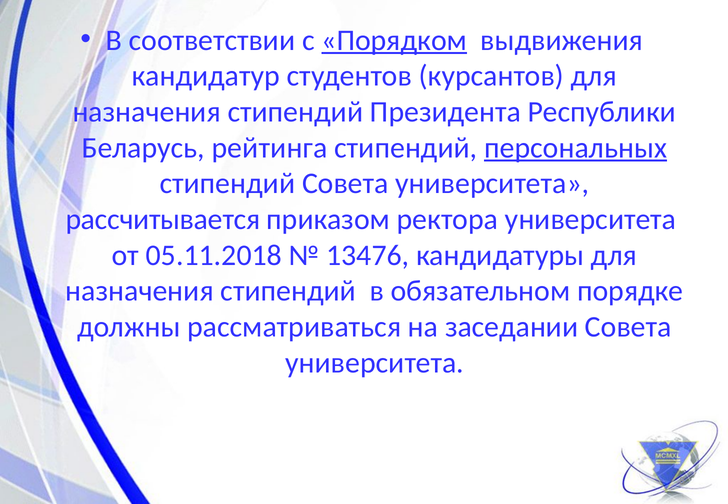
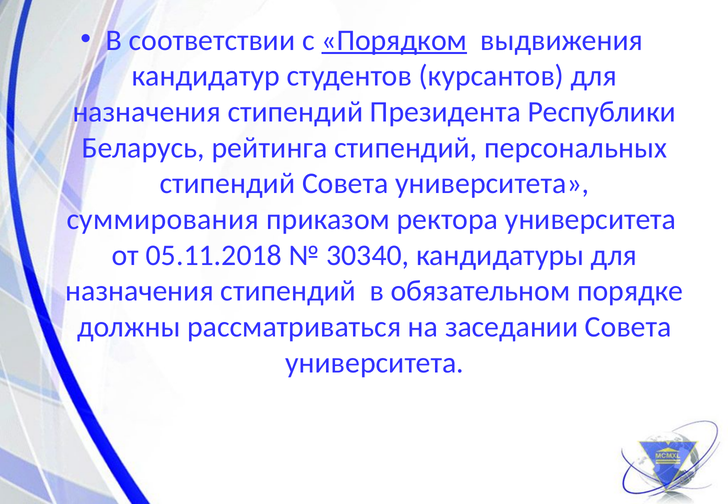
персональных underline: present -> none (576, 148)
рассчитывается: рассчитывается -> суммирования (163, 219)
13476: 13476 -> 30340 (368, 255)
